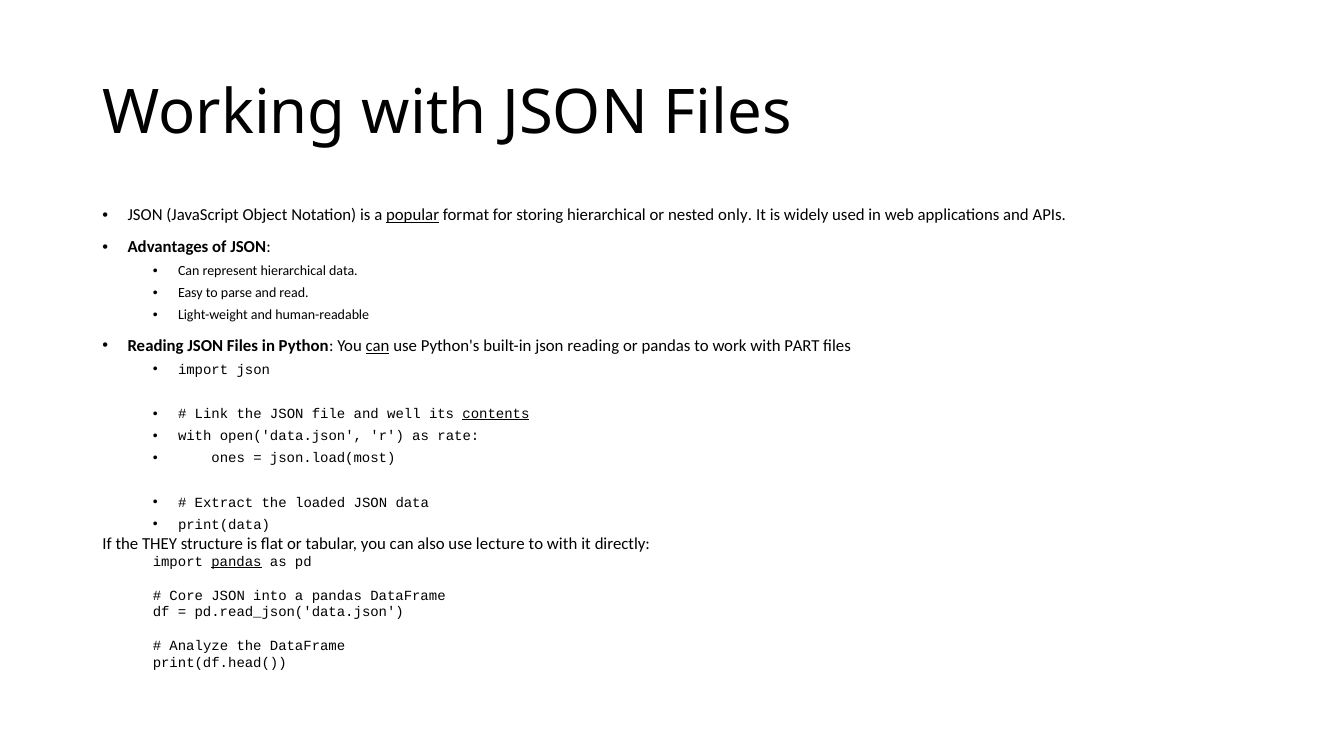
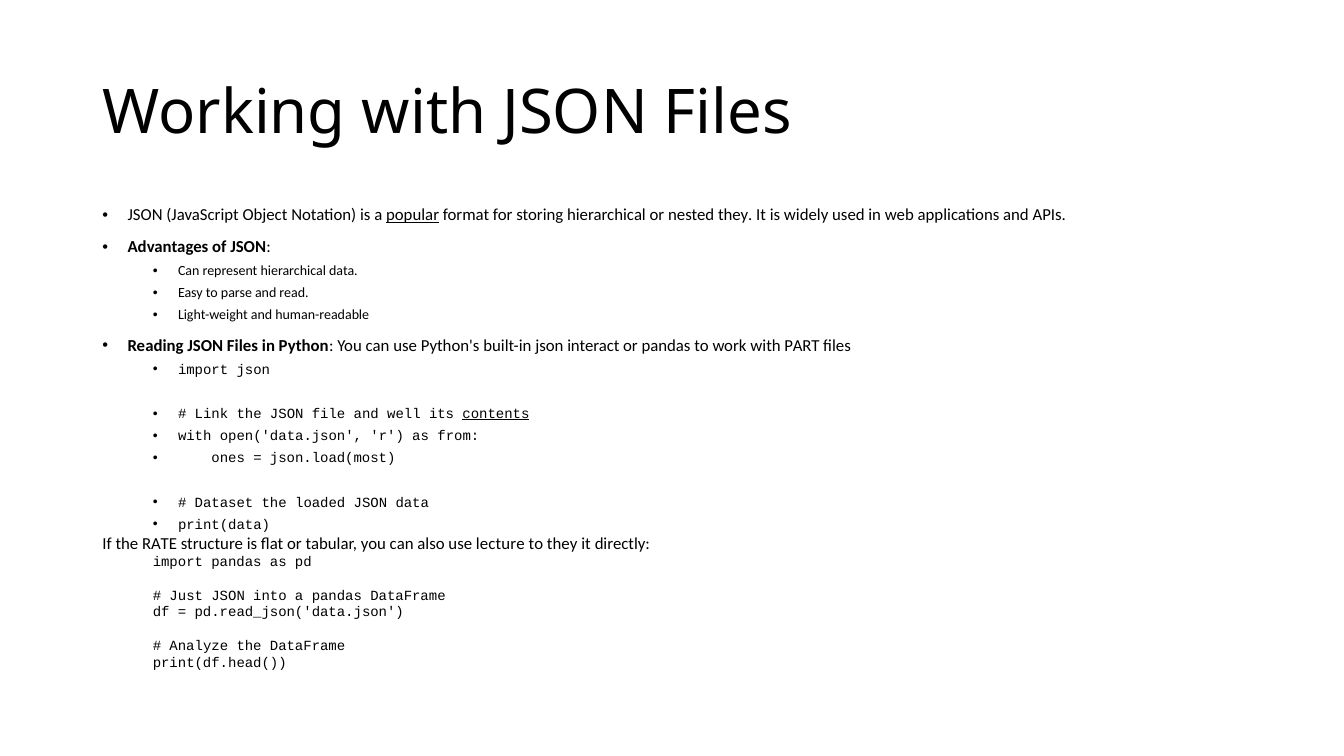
nested only: only -> they (735, 215)
can underline: present -> none (378, 346)
json reading: reading -> interact (593, 346)
rate: rate -> from (458, 436)
Extract: Extract -> Dataset (224, 502)
THEY: THEY -> RATE (160, 543)
to with: with -> they (562, 543)
pandas underline: present -> none (236, 562)
Core: Core -> Just (186, 595)
